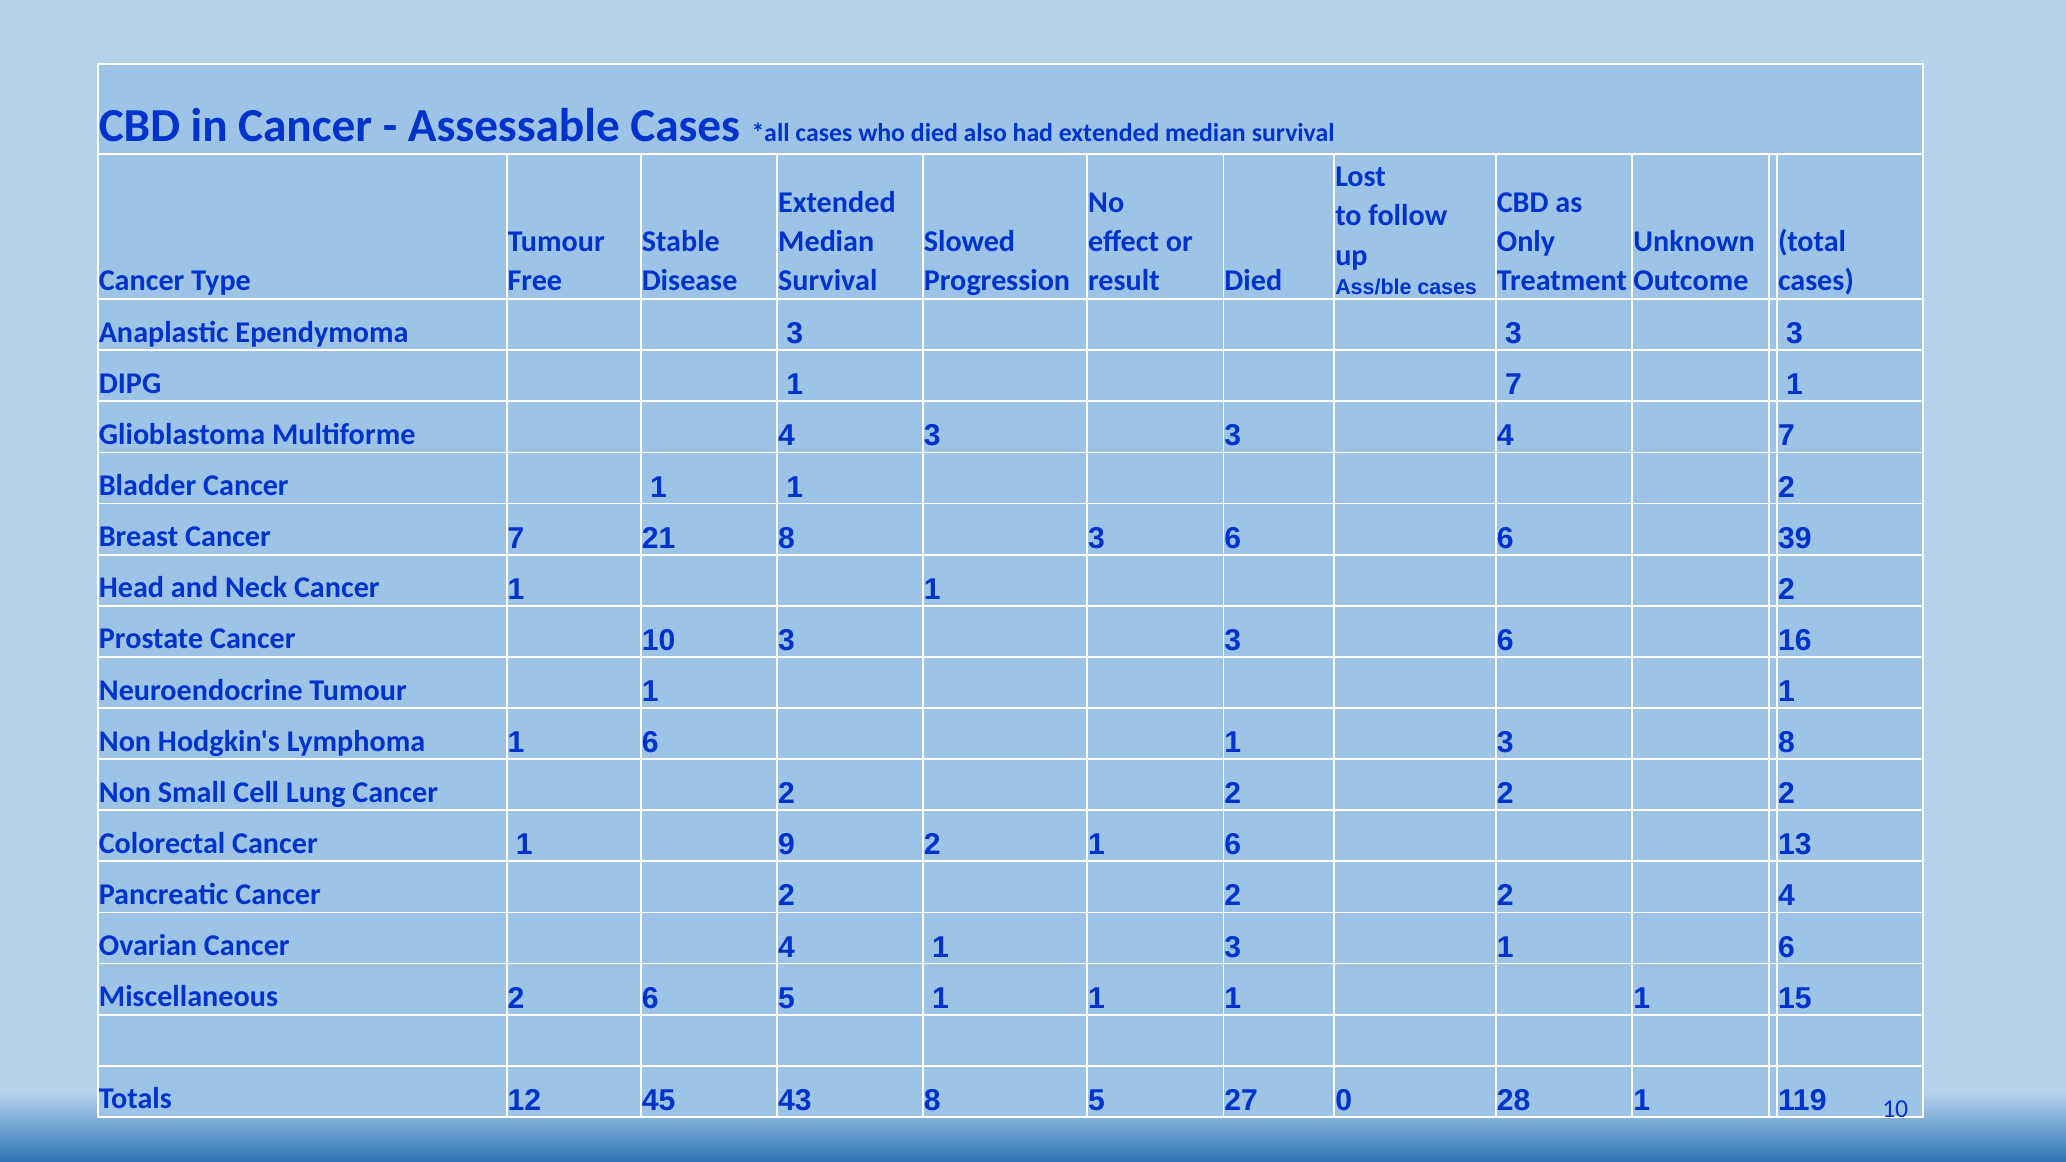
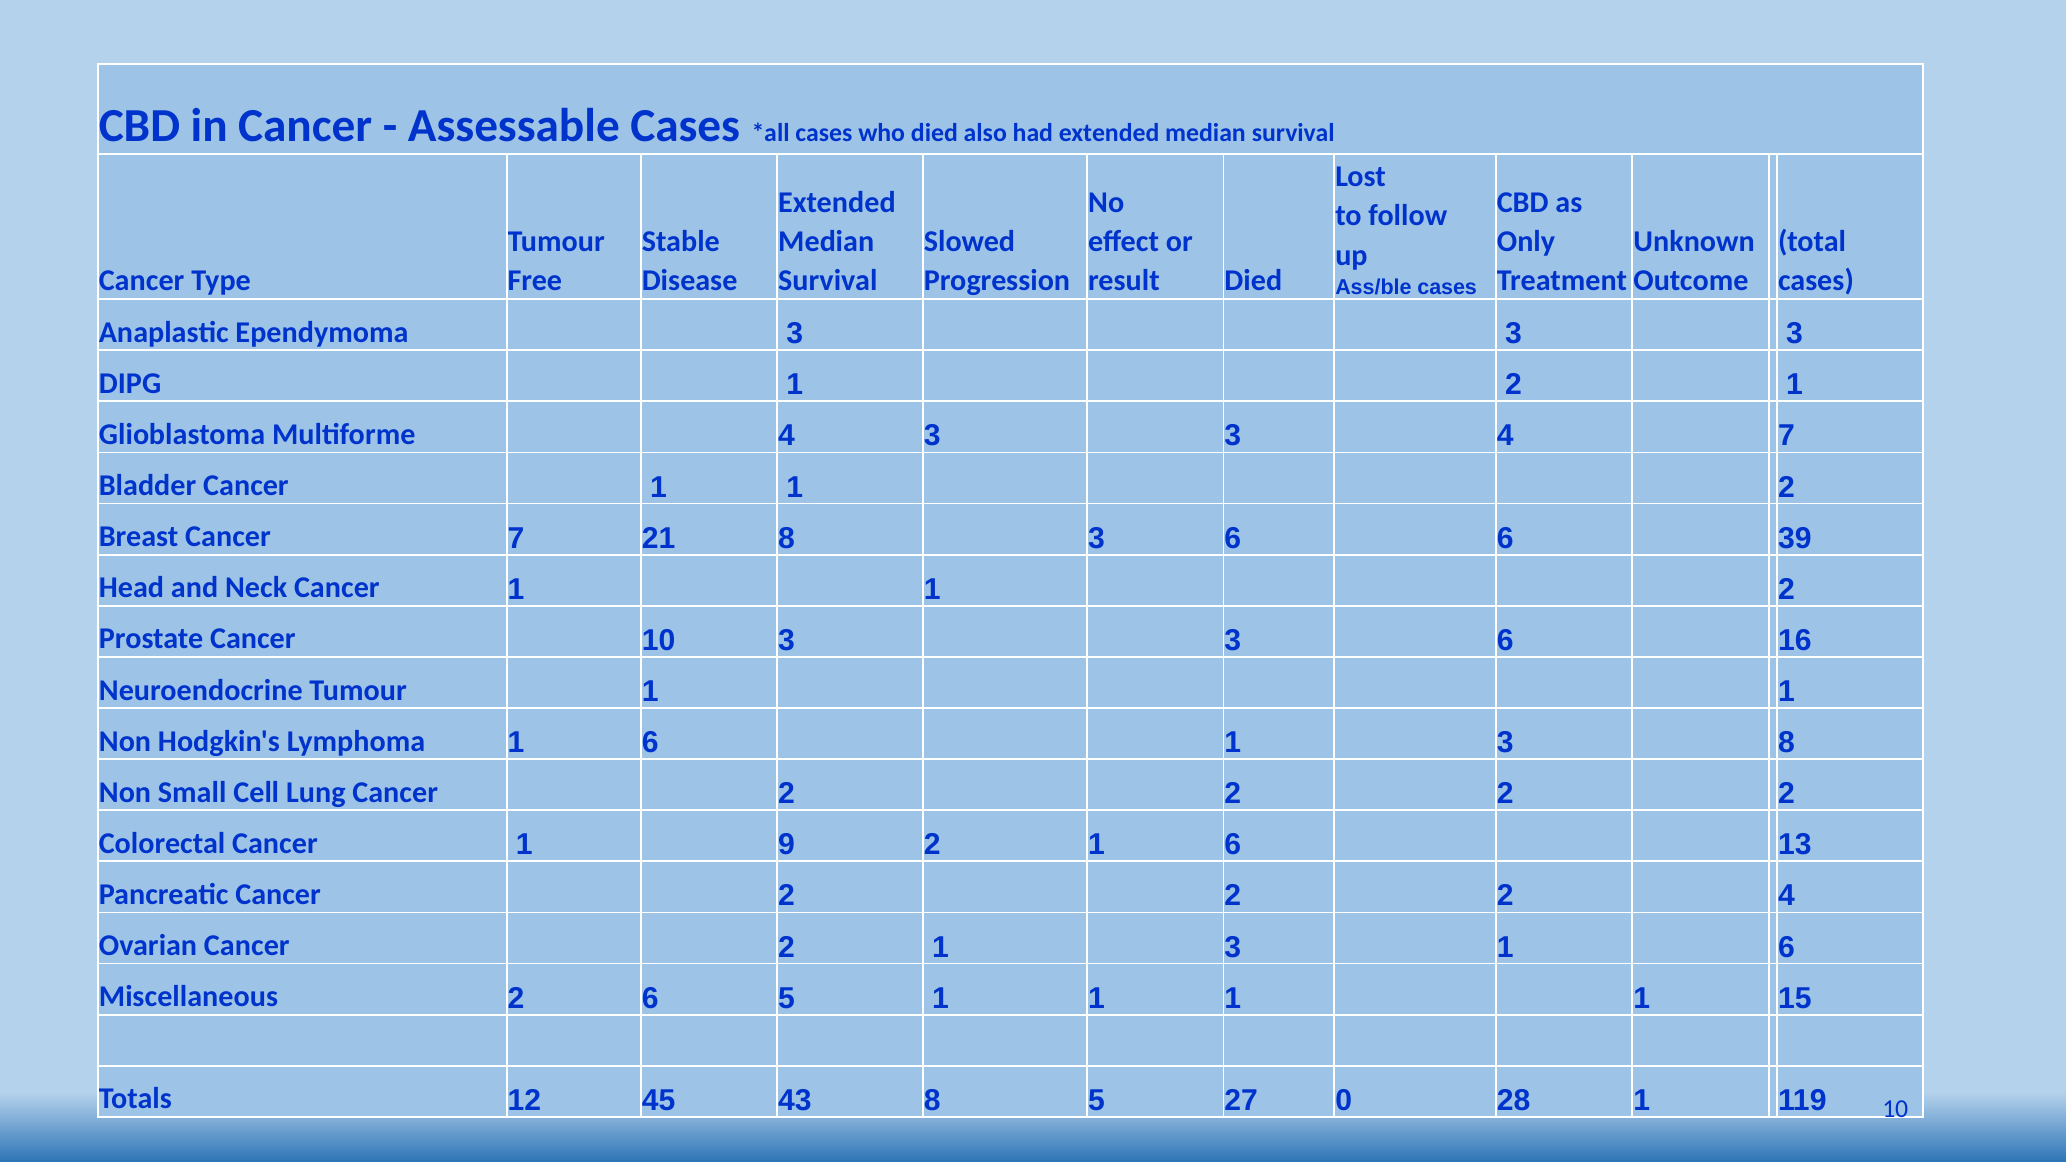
DIPG 1 7: 7 -> 2 (1514, 385)
Ovarian Cancer 4: 4 -> 2 (787, 947)
